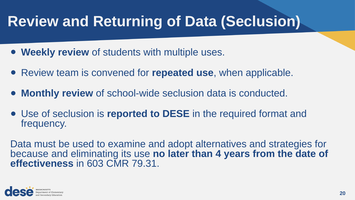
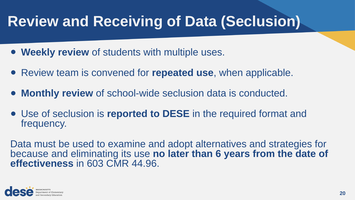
Returning: Returning -> Receiving (128, 21)
4: 4 -> 6 (218, 154)
79.31: 79.31 -> 44.96 (146, 163)
